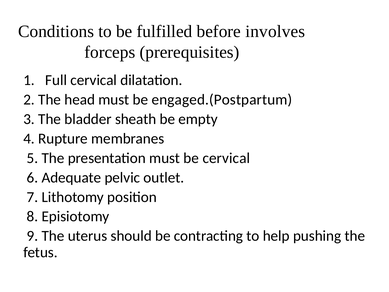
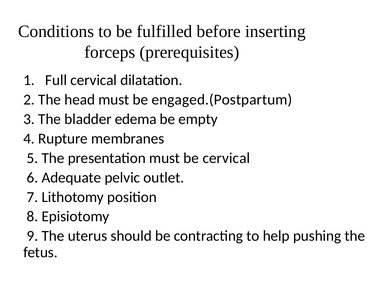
involves: involves -> inserting (275, 31)
sheath: sheath -> edema (136, 119)
